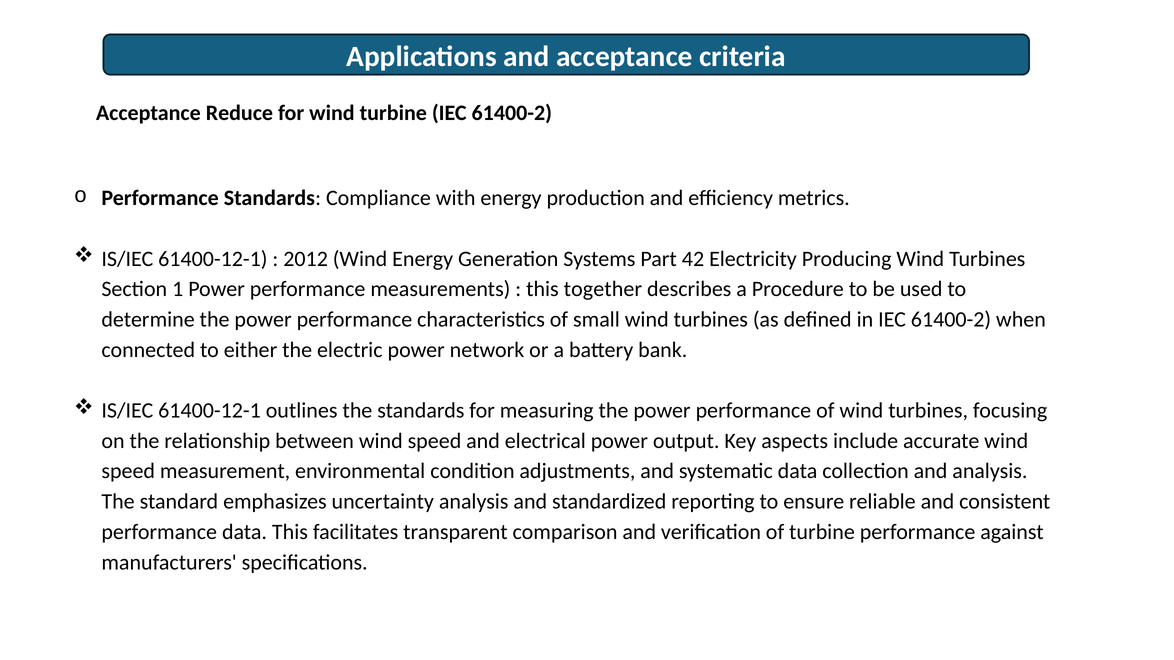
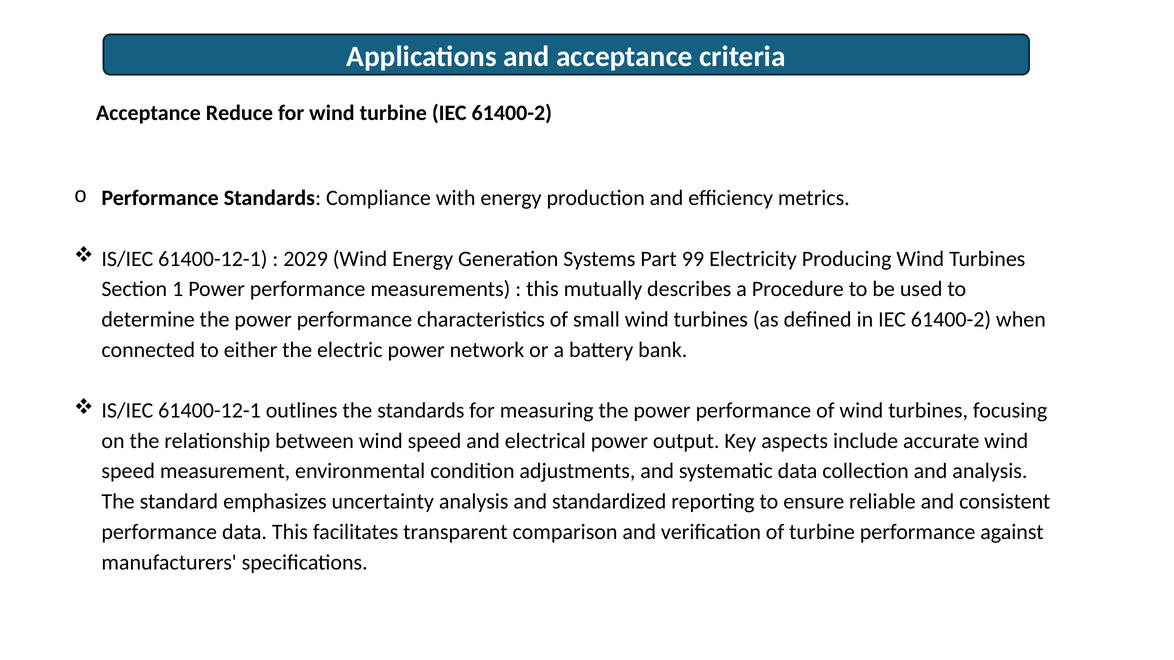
2012: 2012 -> 2029 (306, 259)
42: 42 -> 99 (693, 259)
together: together -> mutually (603, 289)
